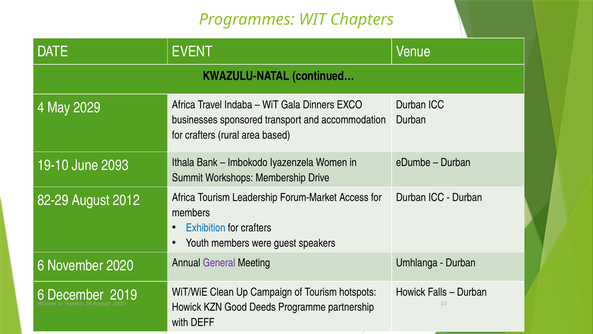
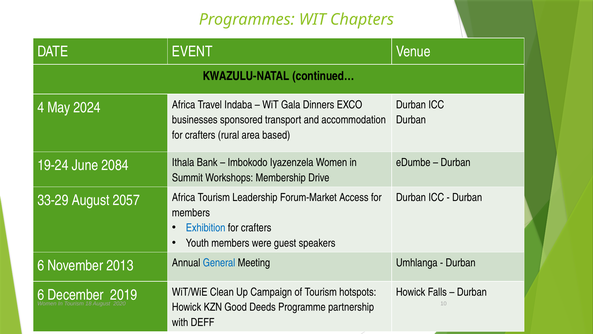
2029: 2029 -> 2024 (87, 107)
19-10: 19-10 -> 19-24 (53, 165)
2093: 2093 -> 2084 (115, 165)
82-29: 82-29 -> 33-29 (53, 200)
2012: 2012 -> 2057 (126, 200)
November 2020: 2020 -> 2013 (120, 265)
General colour: purple -> blue (219, 262)
